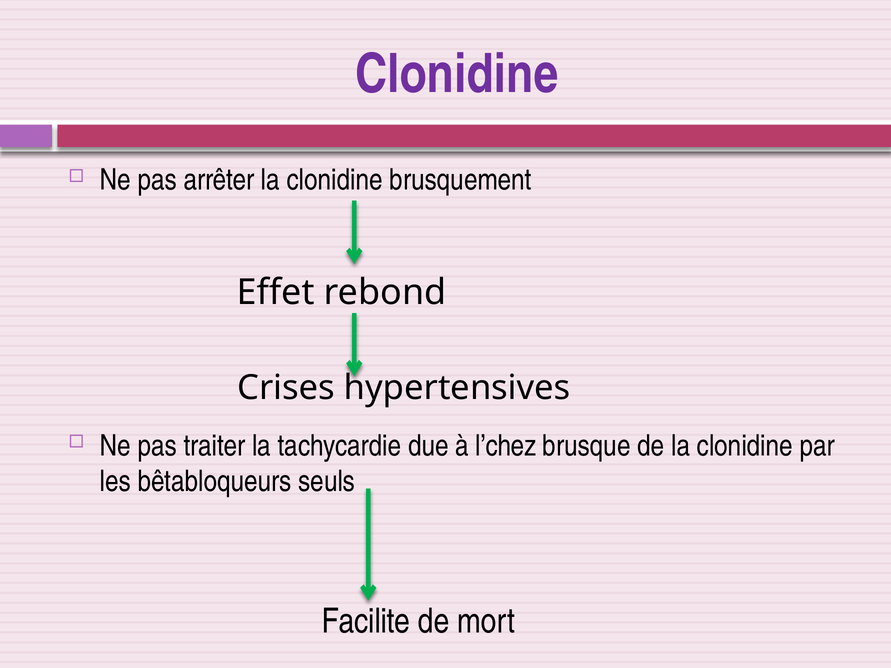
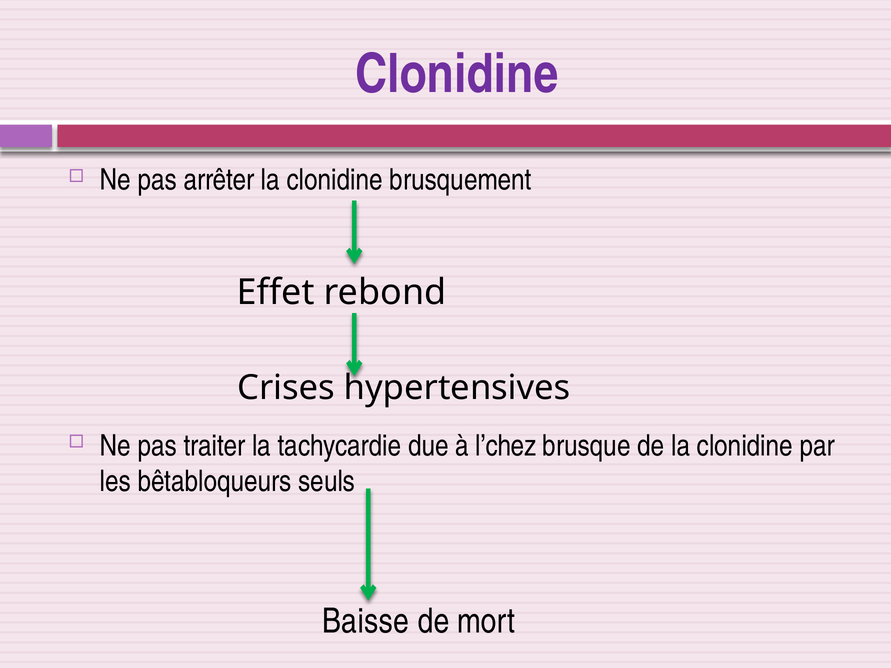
Facilite: Facilite -> Baisse (366, 621)
